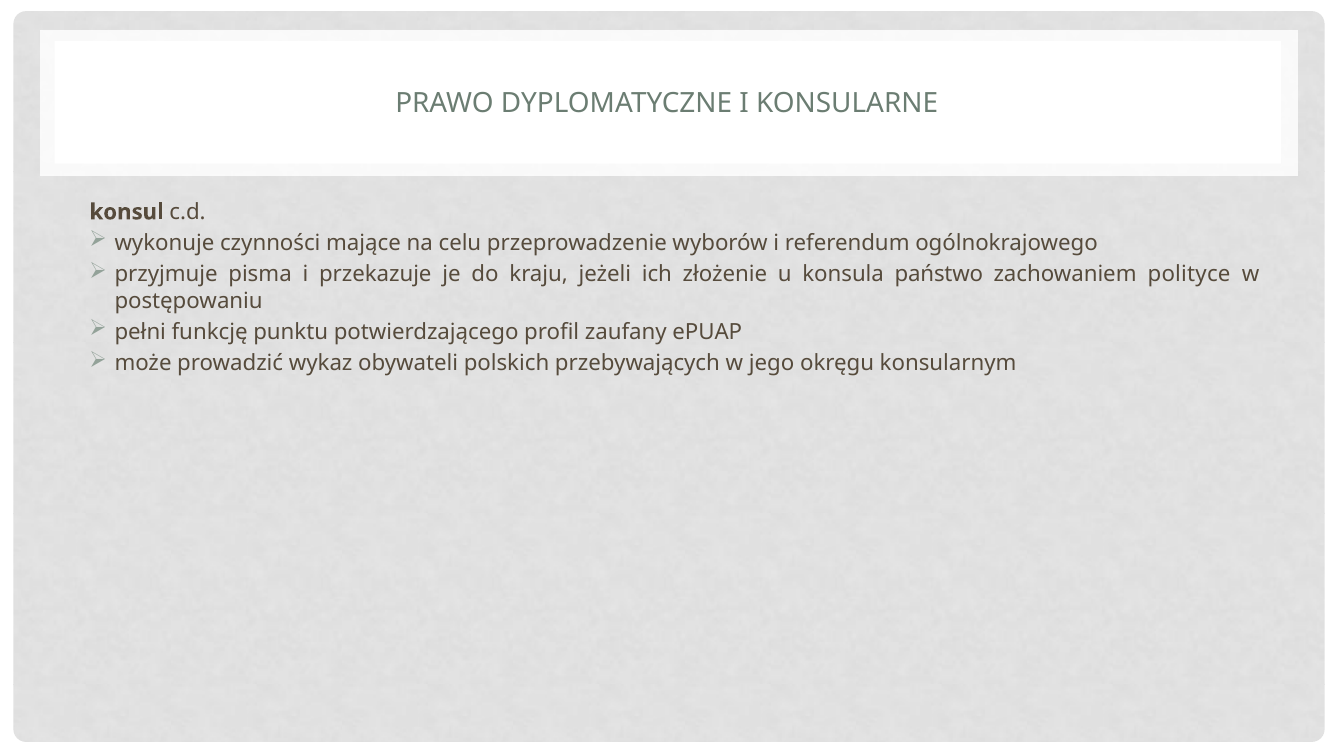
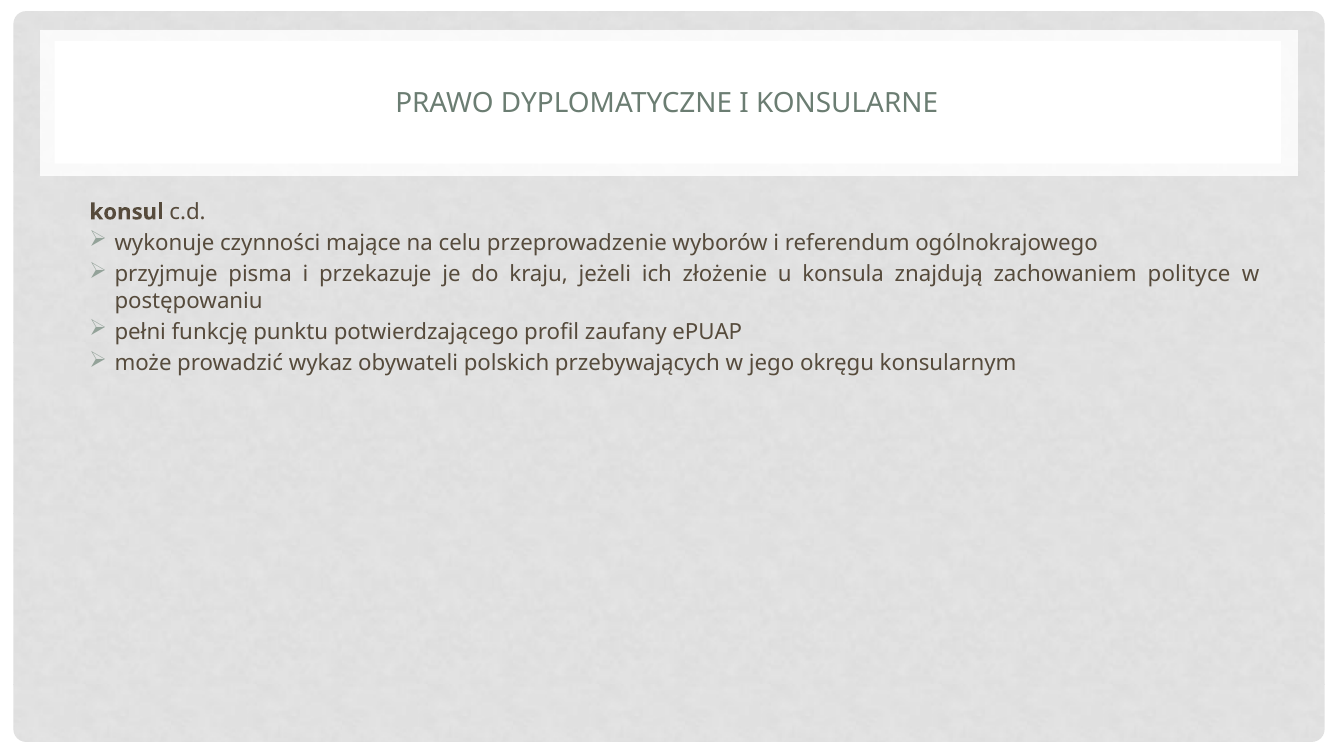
państwo: państwo -> znajdują (939, 275)
